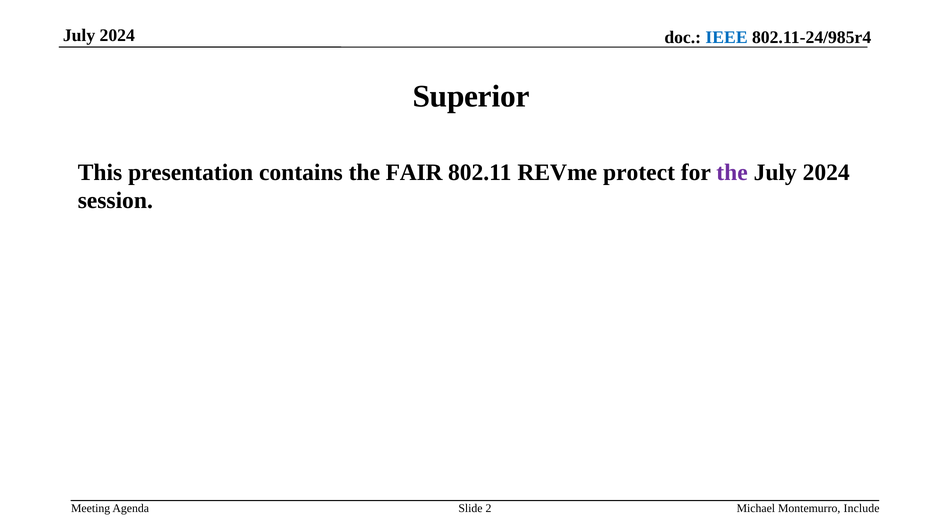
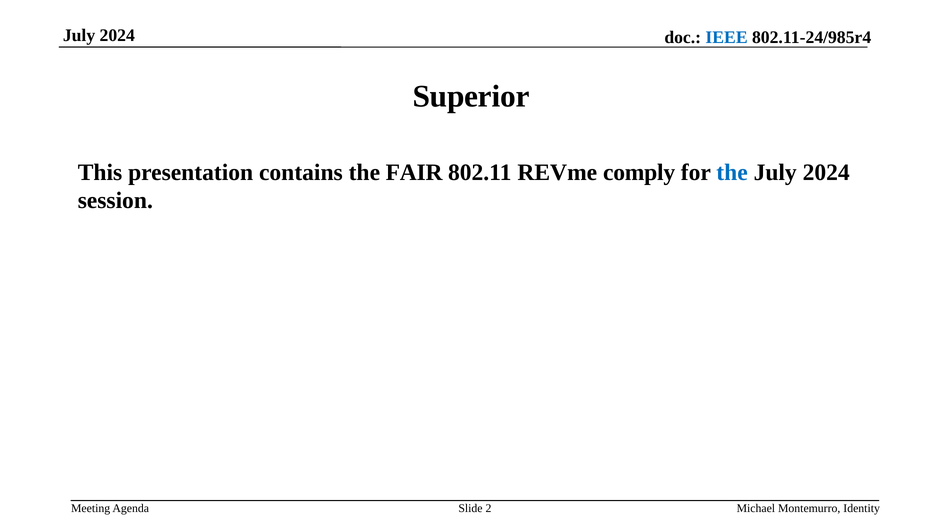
protect: protect -> comply (639, 172)
the colour: purple -> blue (732, 172)
Include: Include -> Identity (862, 508)
